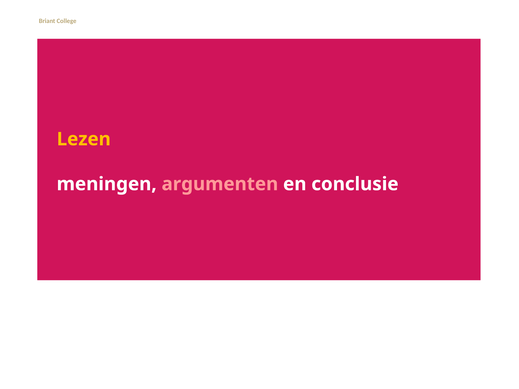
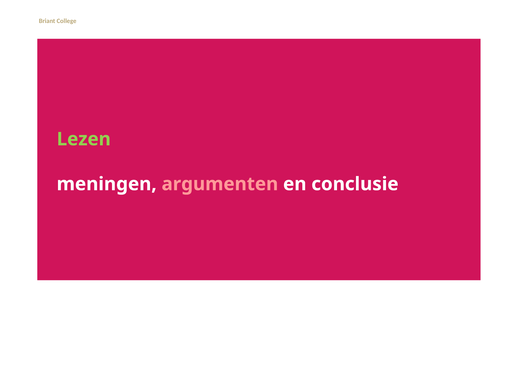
Lezen colour: yellow -> light green (84, 139)
